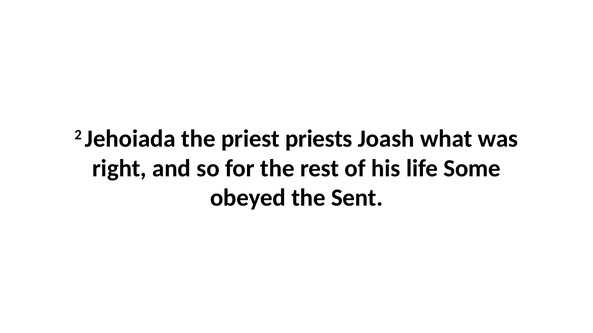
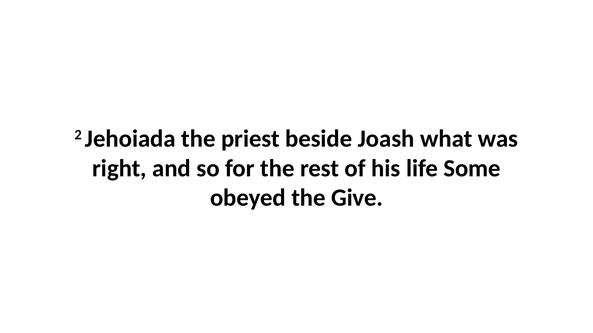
priests: priests -> beside (319, 139)
Sent: Sent -> Give (357, 198)
